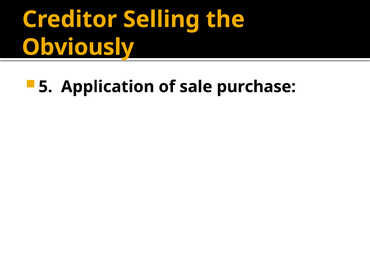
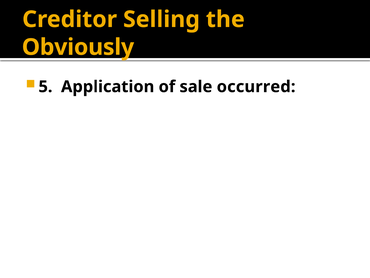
purchase: purchase -> occurred (256, 87)
